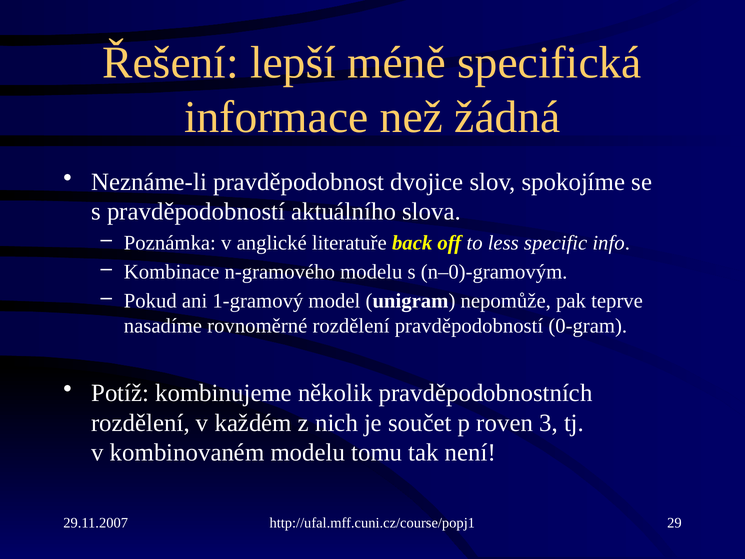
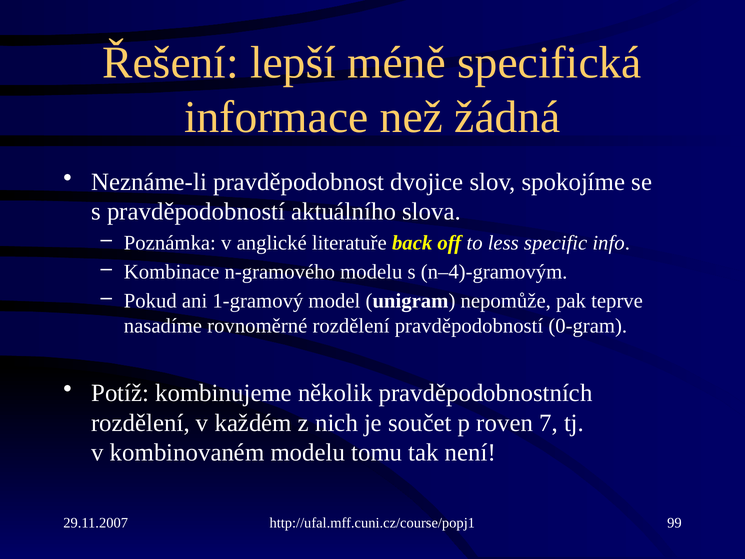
n–0)-gramovým: n–0)-gramovým -> n–4)-gramovým (494, 272)
3: 3 -> 7 (548, 423)
29: 29 -> 99 (674, 523)
